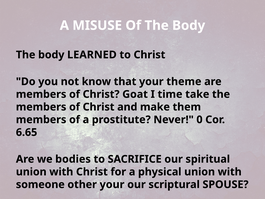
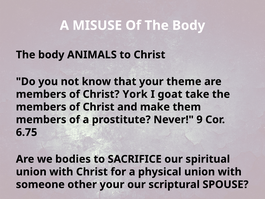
LEARNED: LEARNED -> ANIMALS (92, 55)
Goat: Goat -> York (135, 94)
time: time -> goat (170, 94)
0: 0 -> 9 (199, 120)
6.65: 6.65 -> 6.75 (27, 132)
